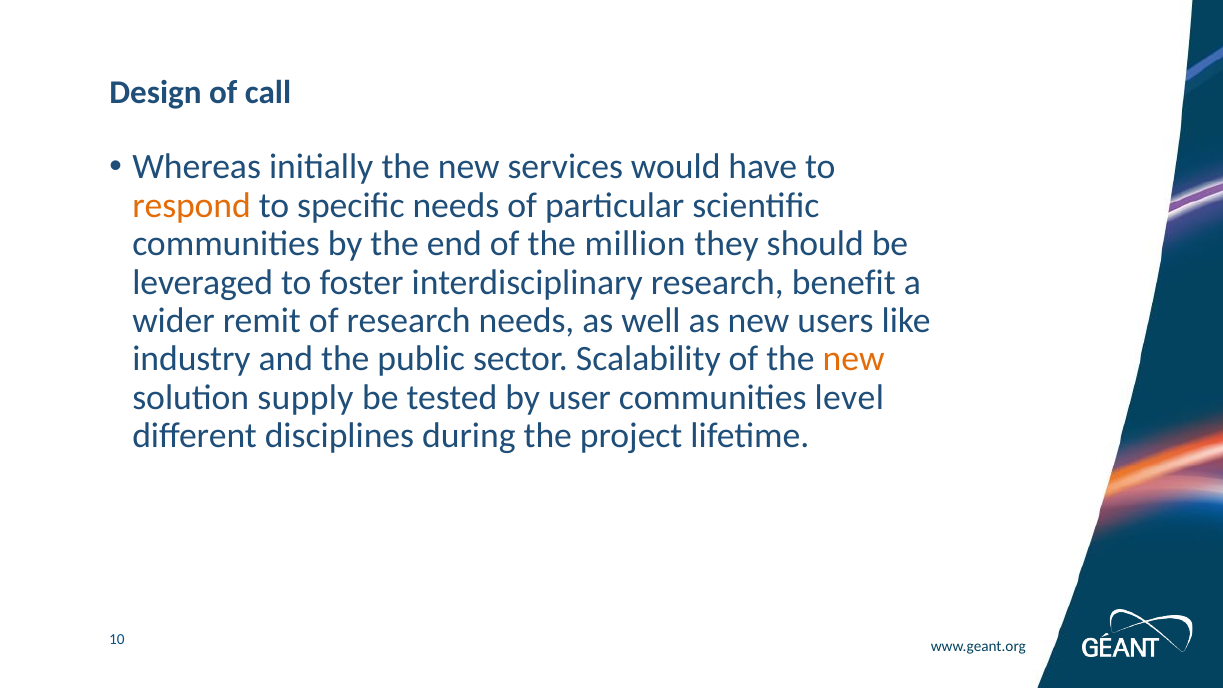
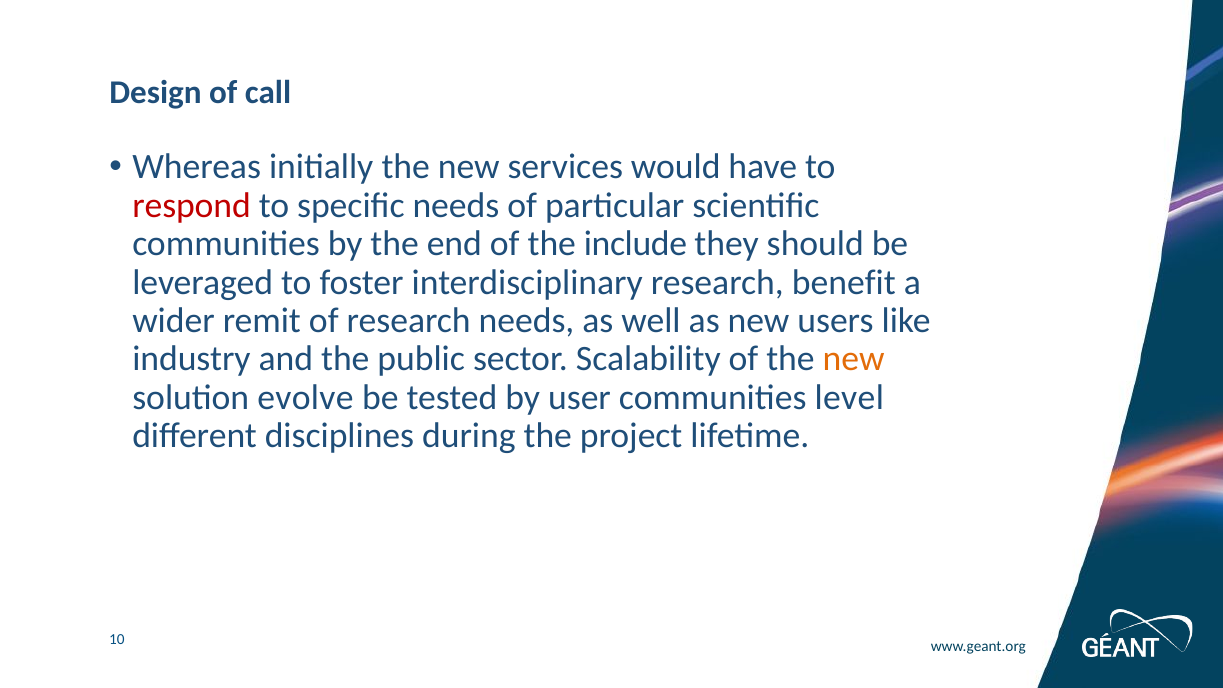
respond colour: orange -> red (192, 205)
million: million -> include (635, 244)
supply: supply -> evolve (305, 398)
